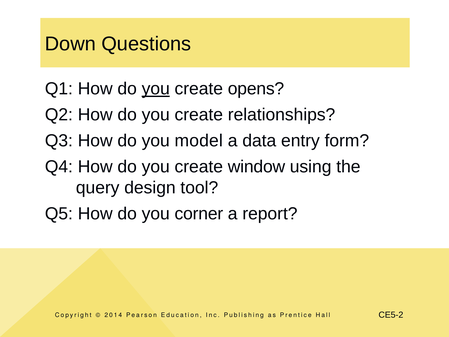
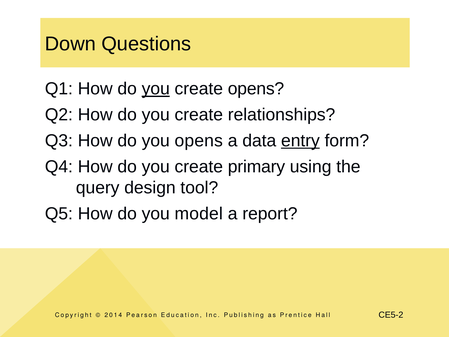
you model: model -> opens (199, 141)
entry underline: none -> present (300, 141)
window: window -> primary (256, 167)
corner: corner -> model (199, 214)
